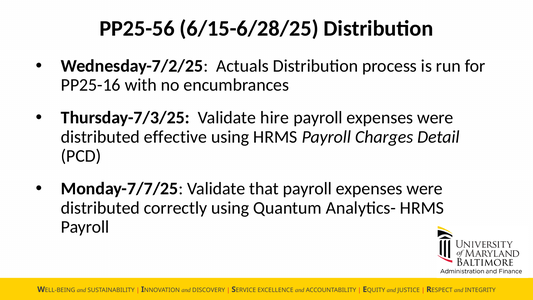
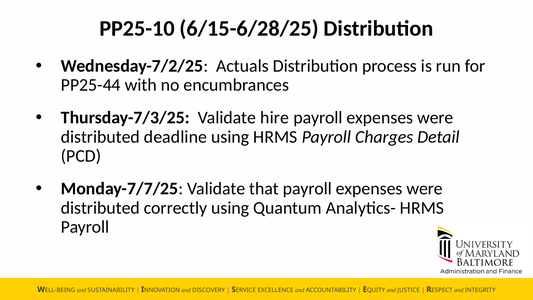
PP25-56: PP25-56 -> PP25-10 (137, 28)
PP25-16: PP25-16 -> PP25-44 (91, 85)
effective: effective -> deadline (175, 137)
